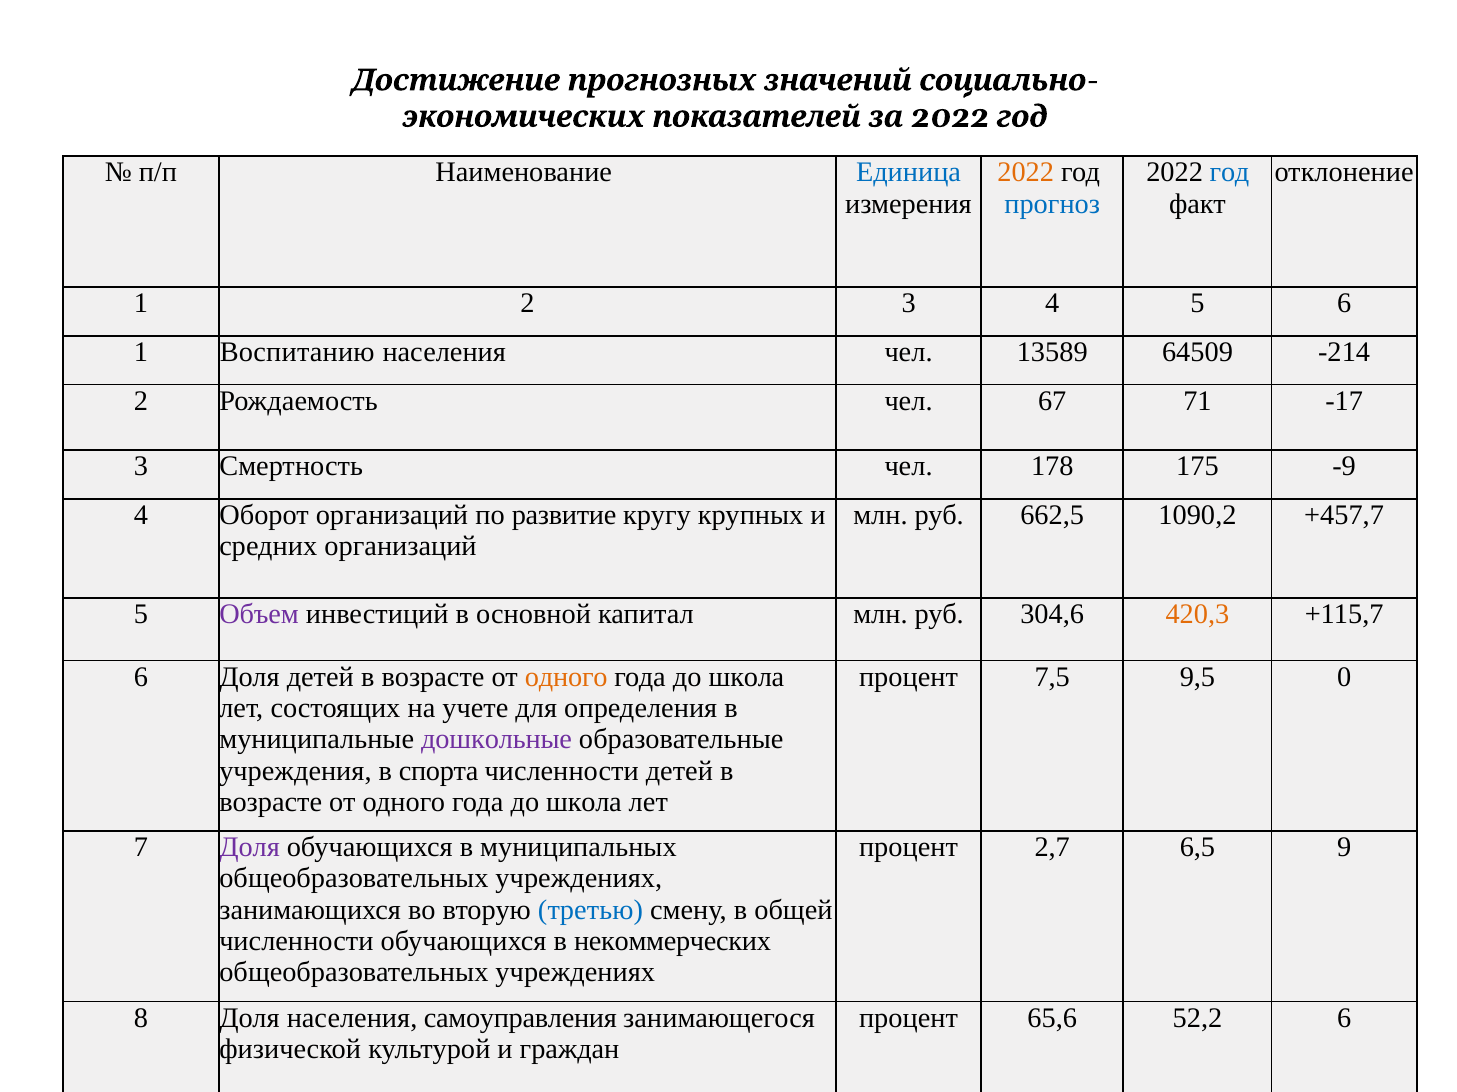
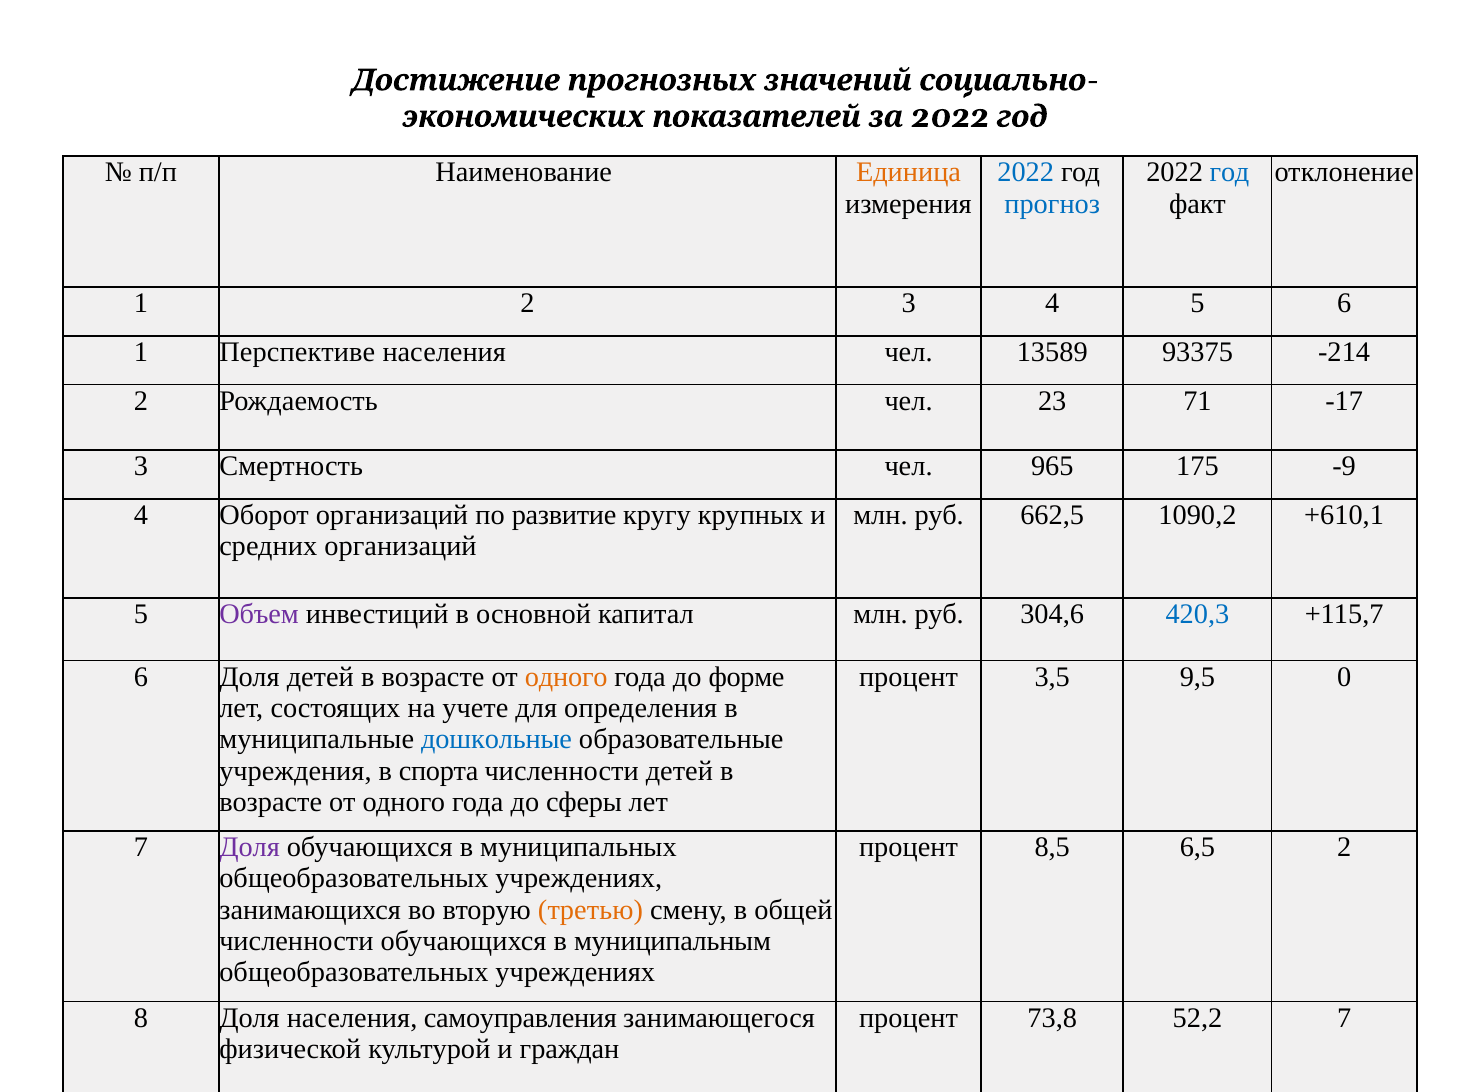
Единица colour: blue -> orange (909, 173)
2022 colour: orange -> blue (1026, 173)
Воспитанию: Воспитанию -> Перспективе (297, 352)
64509: 64509 -> 93375 (1198, 352)
67: 67 -> 23 (1052, 401)
178: 178 -> 965 (1052, 467)
+457,7: +457,7 -> +610,1 (1344, 516)
420,3 colour: orange -> blue (1197, 615)
школа: школа -> форме (746, 677)
7,5: 7,5 -> 3,5 (1052, 677)
дошкольные colour: purple -> blue (497, 740)
школа: школа -> сферы (584, 803)
2,7: 2,7 -> 8,5 (1052, 848)
6,5 9: 9 -> 2 (1344, 848)
третью colour: blue -> orange (590, 911)
некоммерческих: некоммерческих -> муниципальным (672, 942)
65,6: 65,6 -> 73,8 (1052, 1019)
52,2 6: 6 -> 7 (1344, 1019)
